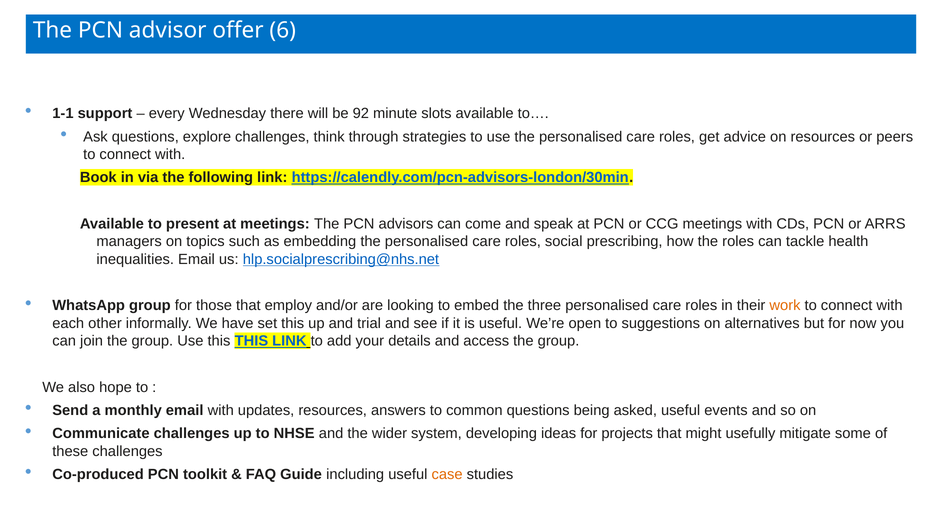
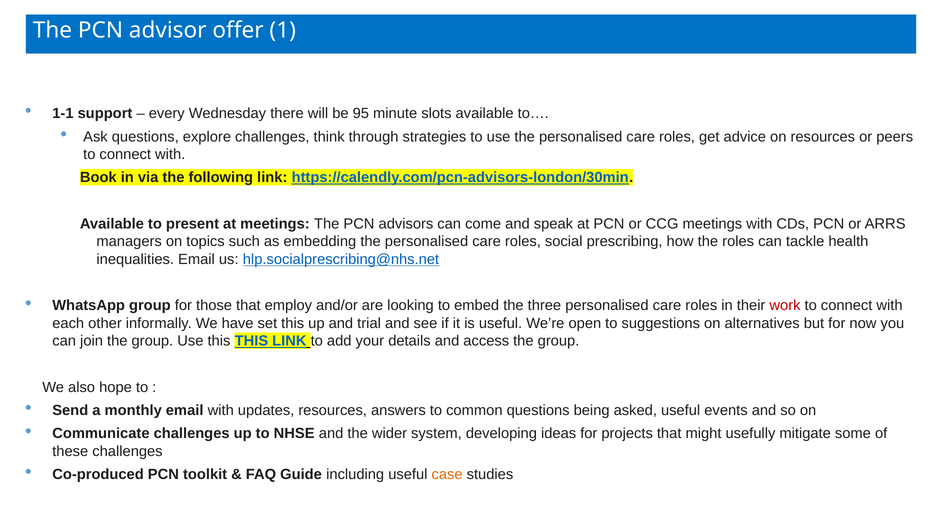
6: 6 -> 1 (283, 30)
92: 92 -> 95 (361, 113)
work colour: orange -> red (785, 306)
